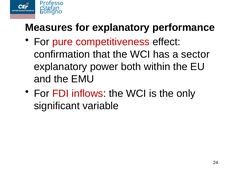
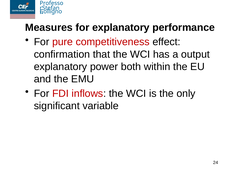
sector: sector -> output (195, 54)
